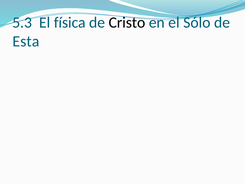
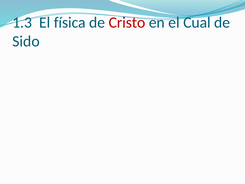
5.3: 5.3 -> 1.3 (22, 22)
Cristo colour: black -> red (127, 22)
Sólo: Sólo -> Cual (197, 22)
Esta: Esta -> Sido (26, 41)
